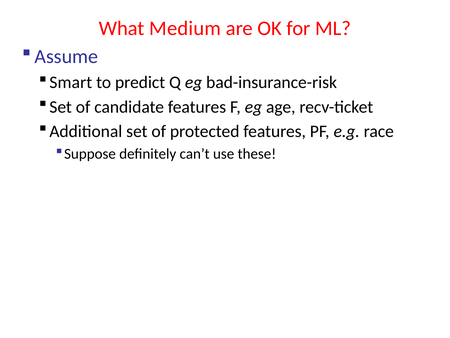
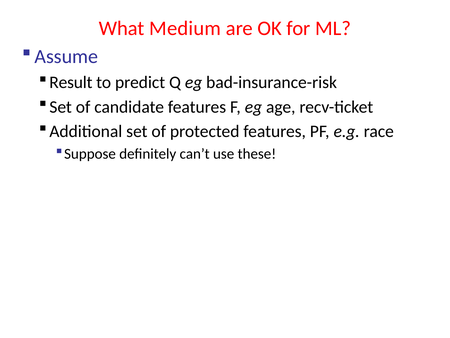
Smart: Smart -> Result (71, 82)
